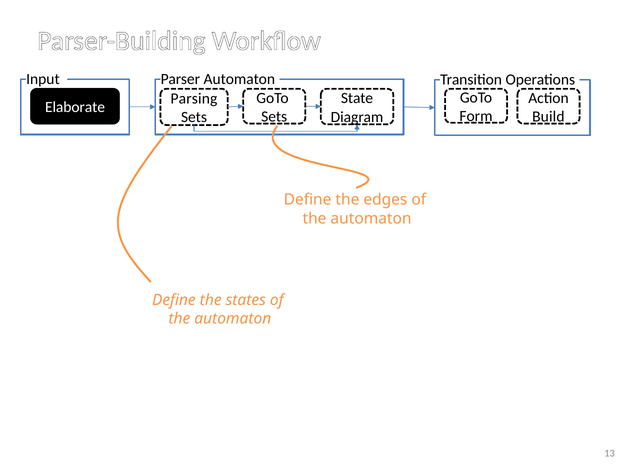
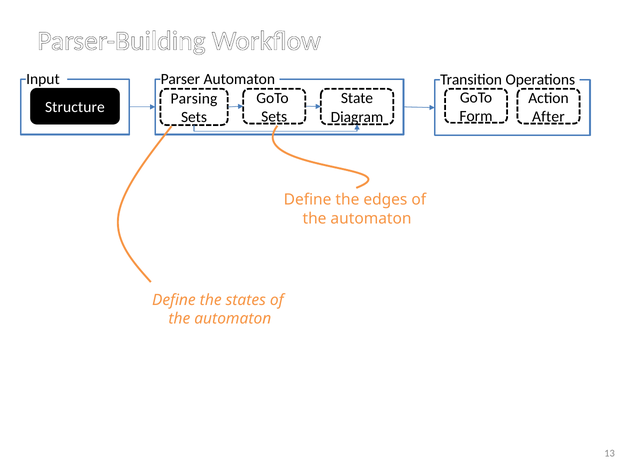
Elaborate: Elaborate -> Structure (75, 107)
Build: Build -> After (548, 117)
